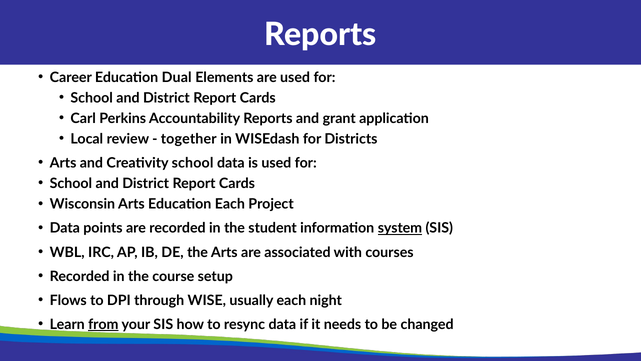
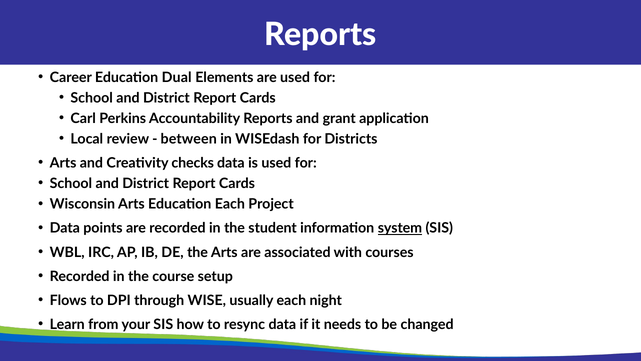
together: together -> between (189, 139)
Creativity school: school -> checks (193, 163)
from underline: present -> none (103, 324)
